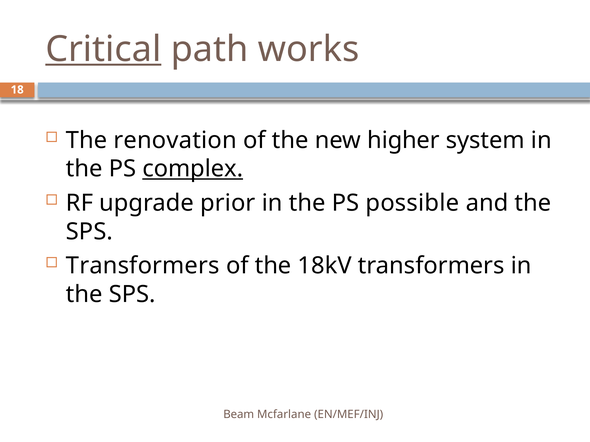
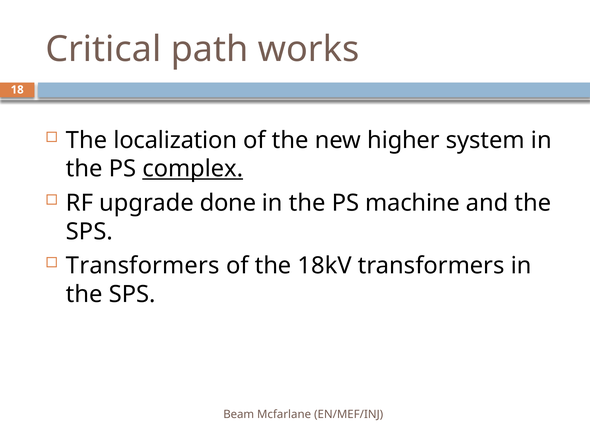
Critical underline: present -> none (103, 49)
renovation: renovation -> localization (175, 140)
prior: prior -> done (228, 203)
possible: possible -> machine (413, 203)
